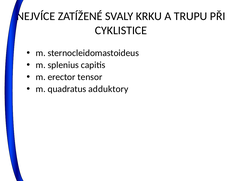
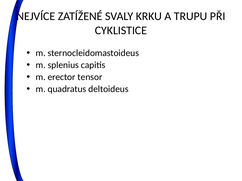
adduktory: adduktory -> deltoideus (108, 89)
